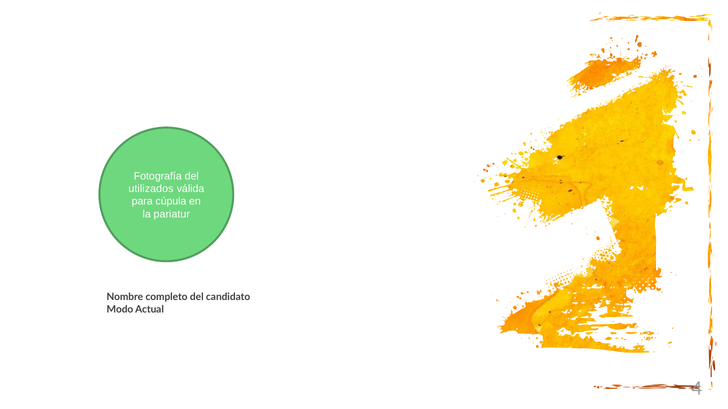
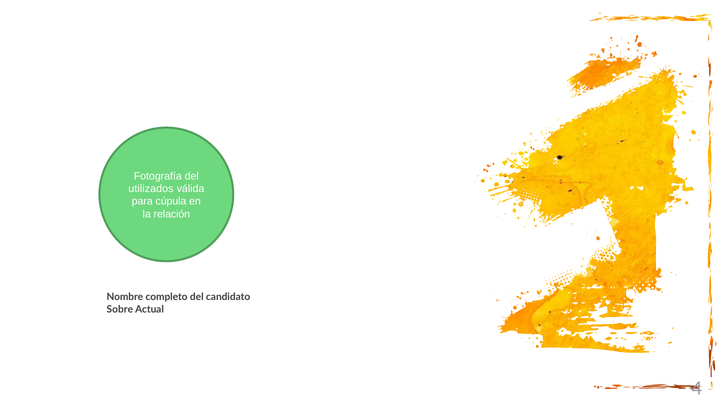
pariatur: pariatur -> relación (172, 214)
Modo: Modo -> Sobre (120, 310)
